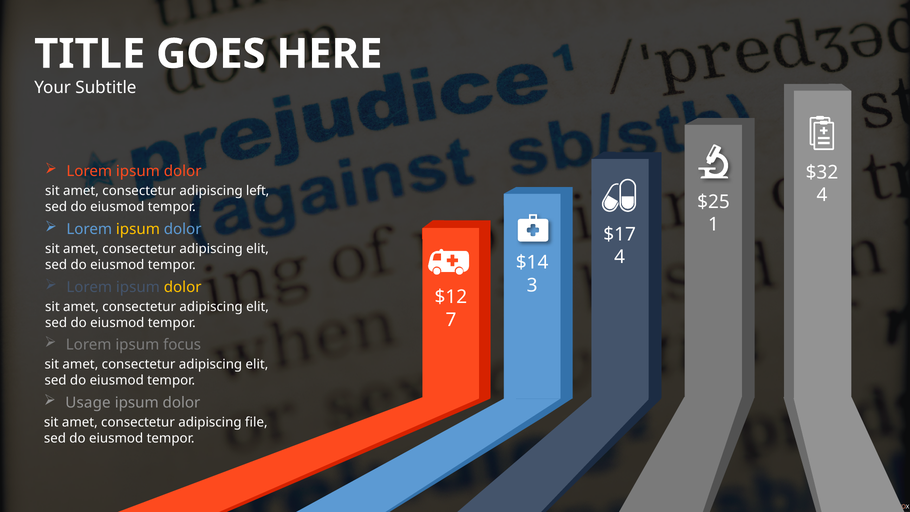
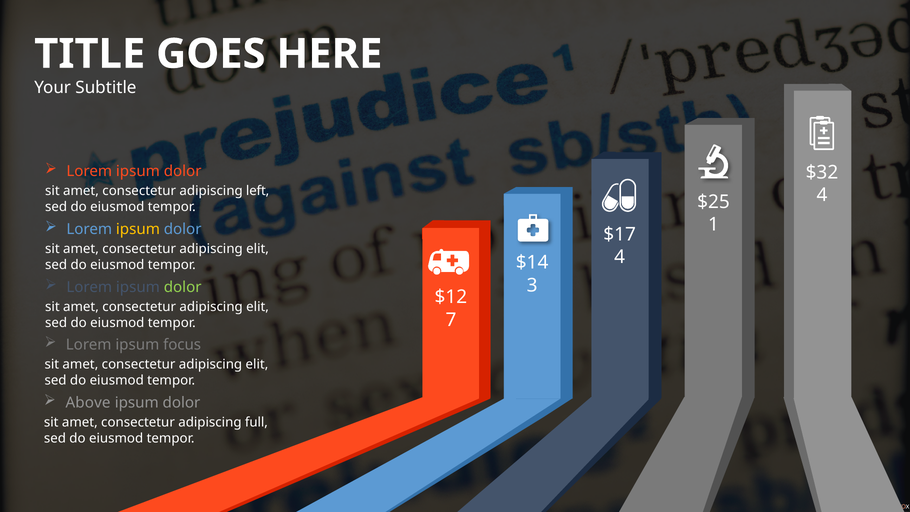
dolor colour: yellow -> light green (183, 287)
Usage: Usage -> Above (88, 403)
file: file -> full (256, 422)
